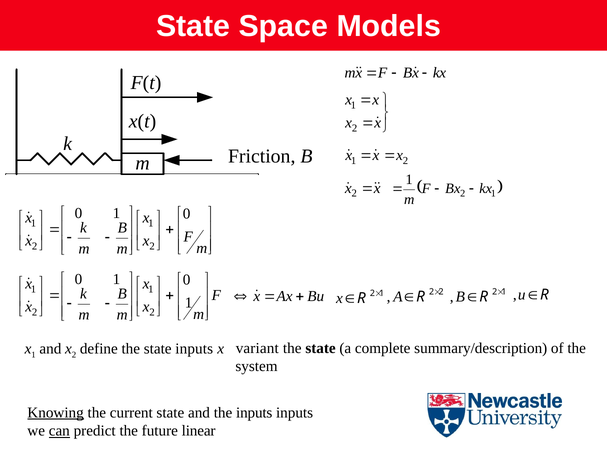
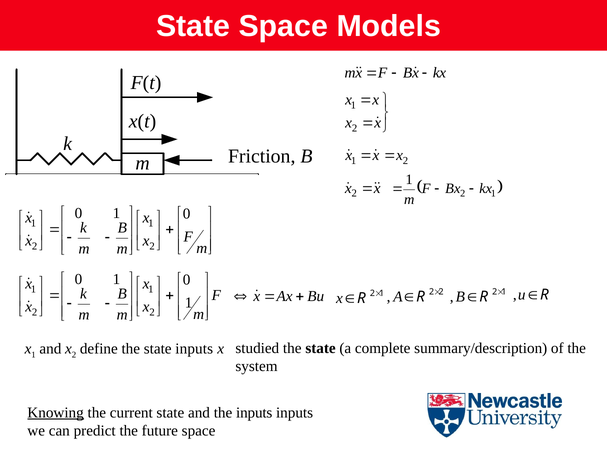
variant: variant -> studied (257, 348)
can underline: present -> none (59, 431)
future linear: linear -> space (199, 431)
